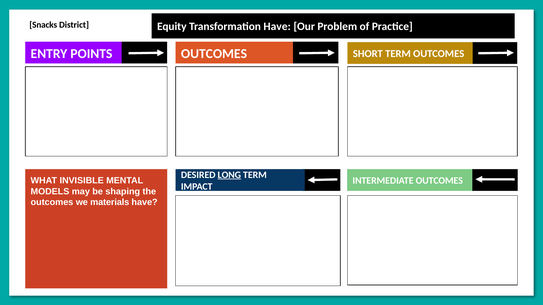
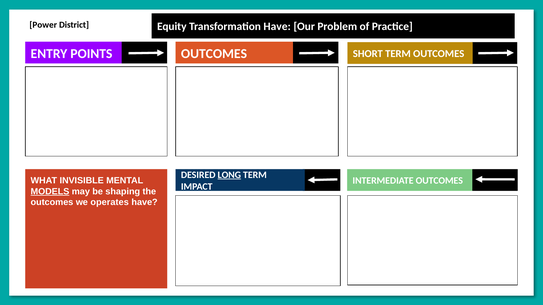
Snacks: Snacks -> Power (43, 25)
MODELS underline: none -> present (50, 192)
materials: materials -> operates (110, 203)
